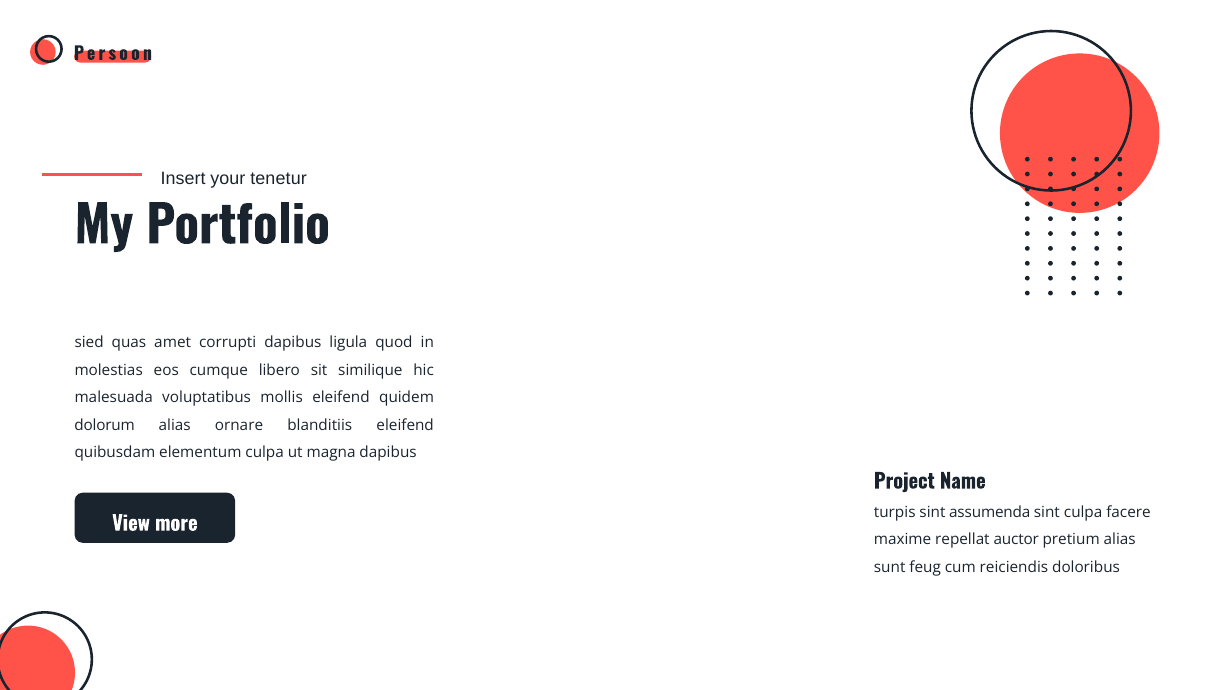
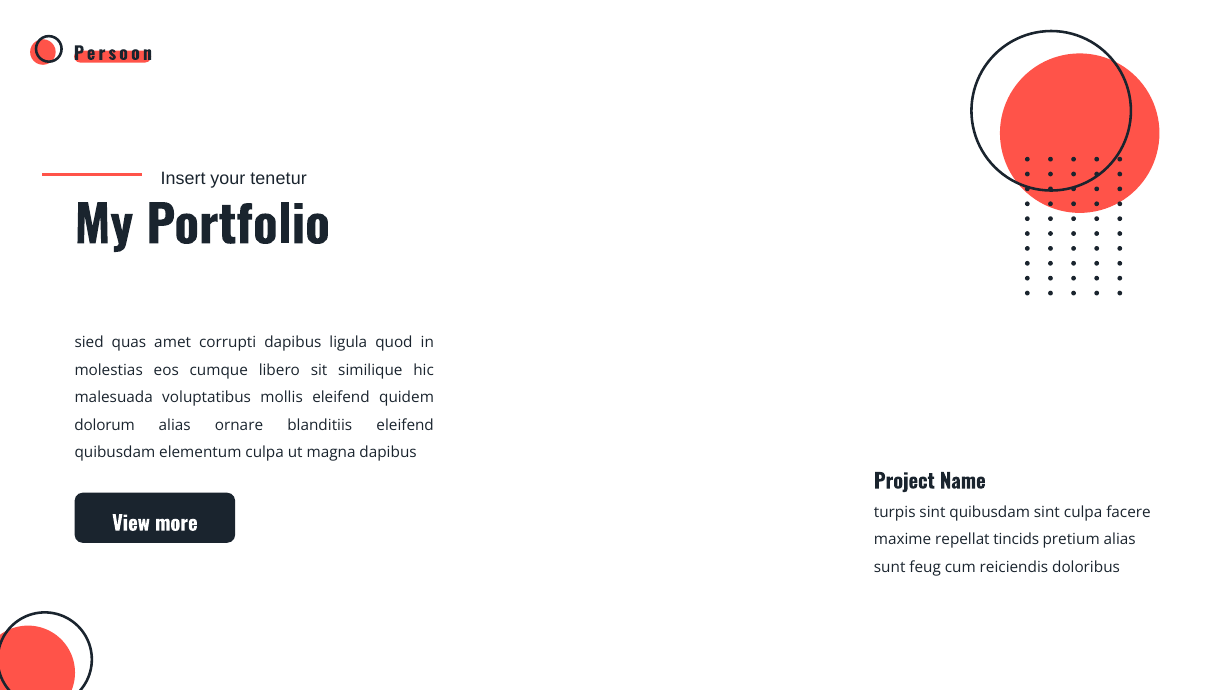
sint assumenda: assumenda -> quibusdam (990, 512)
auctor: auctor -> tincids (1016, 540)
